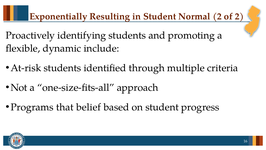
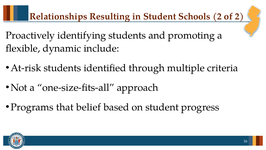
Exponentially: Exponentially -> Relationships (58, 16)
Normal: Normal -> Schools (194, 16)
